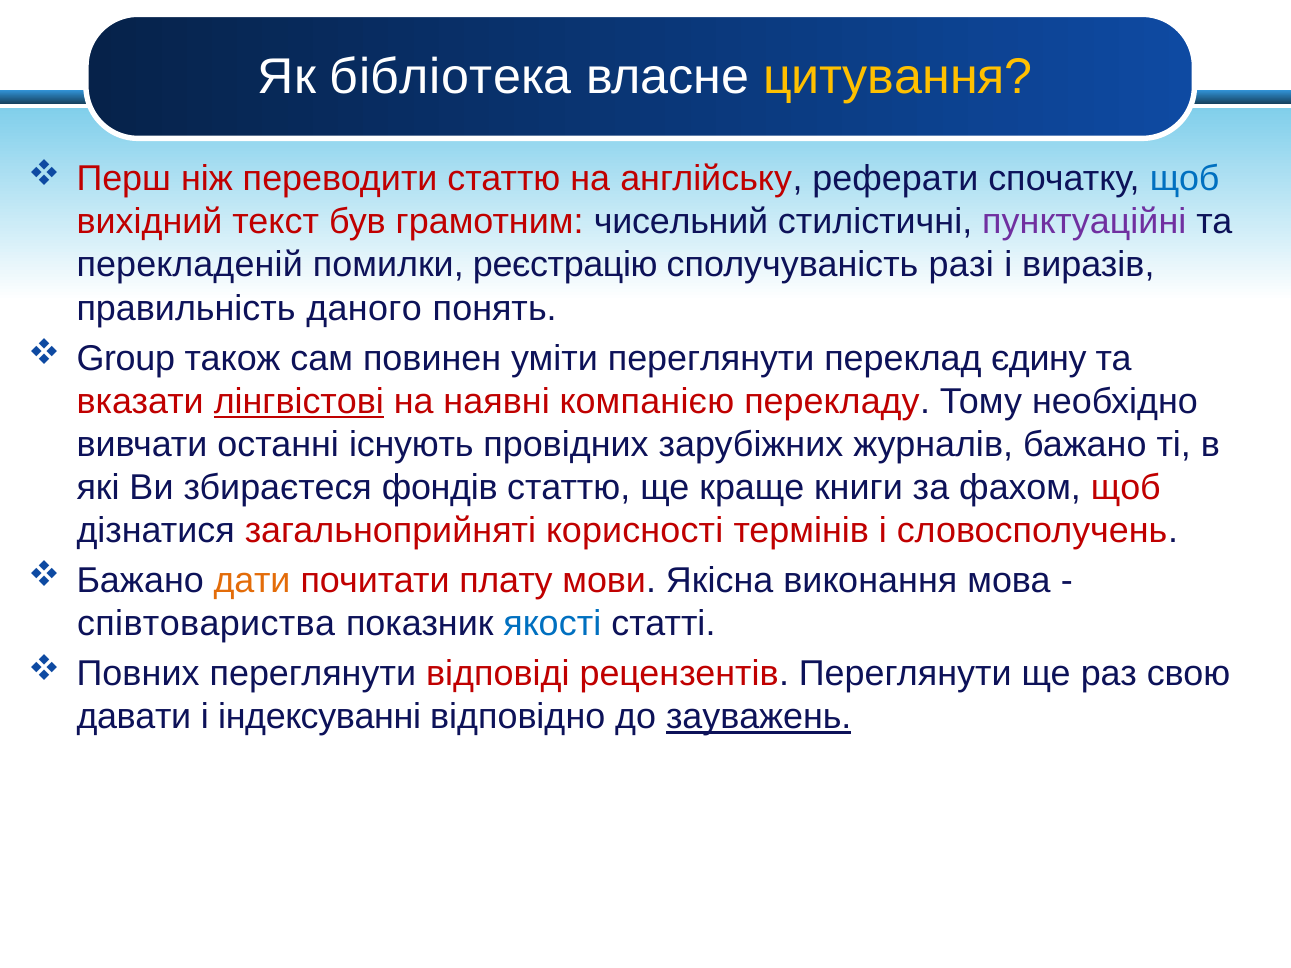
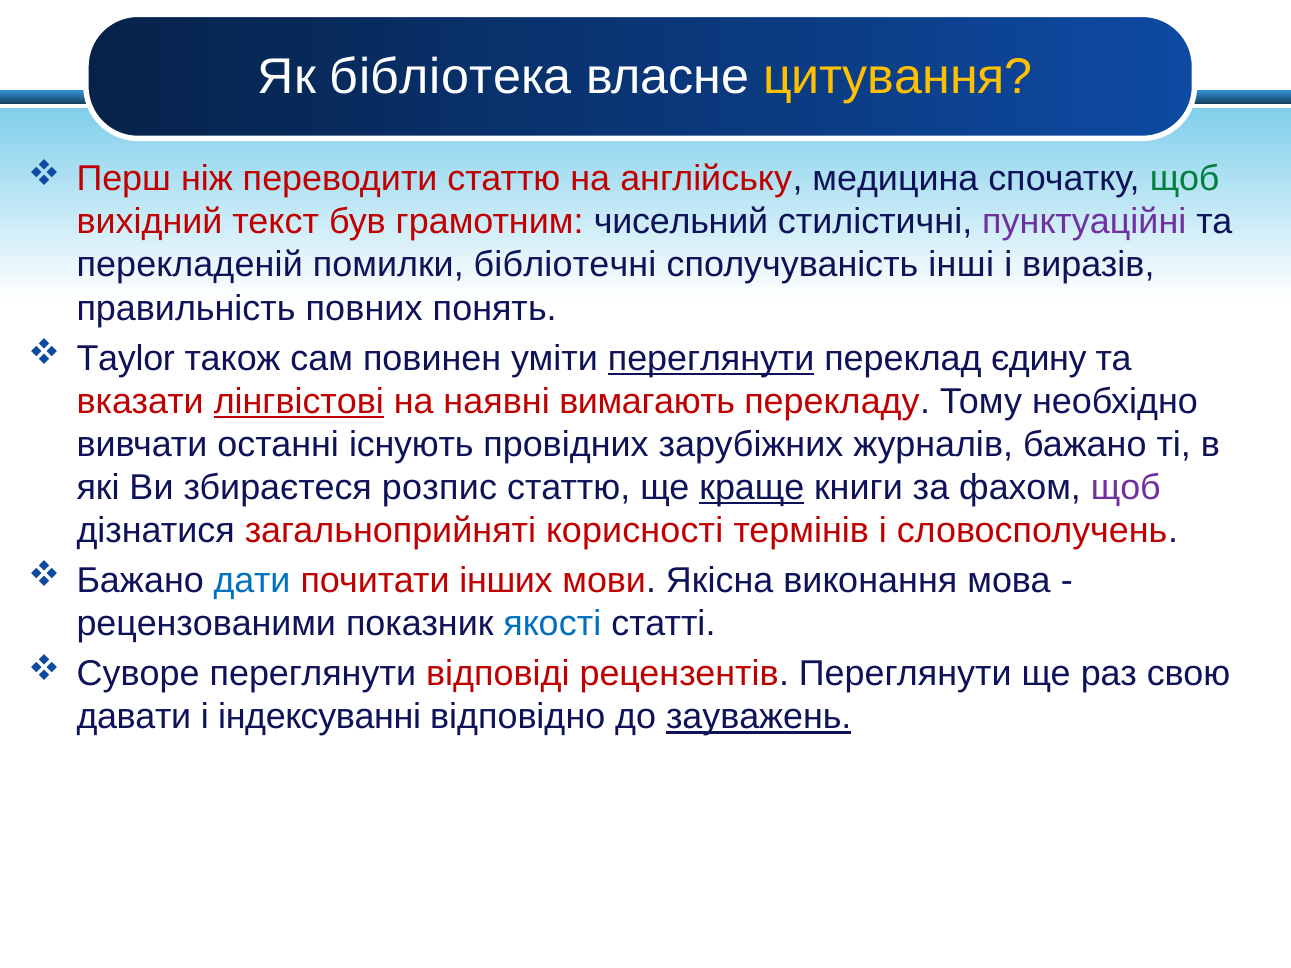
реферати: реферати -> медицина (895, 179)
щоб colour: blue -> green (1185, 179)
реєстрацію: реєстрацію -> бібліотечні (565, 265)
разі: разі -> інші (961, 265)
даного: даного -> повних (364, 308)
Group: Group -> Taylor (126, 358)
переглянути underline: none -> present (711, 358)
компанією: компанією -> вимагають (647, 402)
фондів: фондів -> розпис (439, 488)
краще underline: none -> present (752, 488)
щоб colour: red -> purple (1126, 488)
дати colour: orange -> blue (252, 581)
плату: плату -> інших (506, 581)
співтовариства: співтовариства -> рецензованими (206, 624)
Повних: Повних -> Суворе (138, 674)
